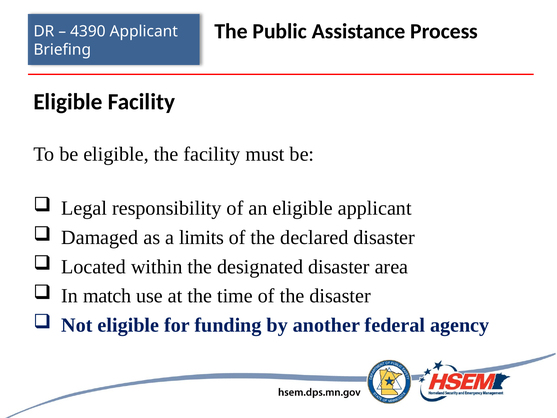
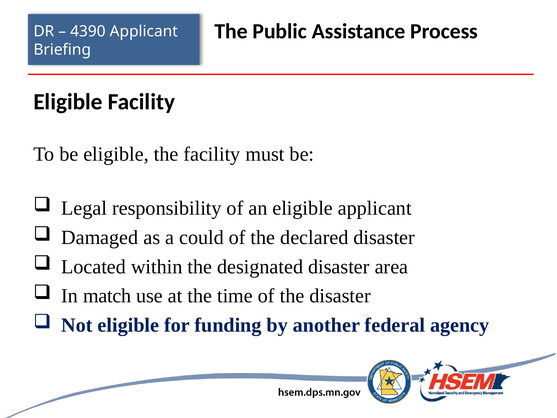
limits: limits -> could (201, 237)
